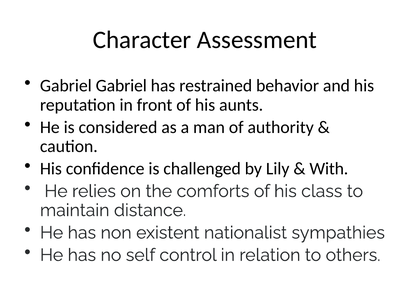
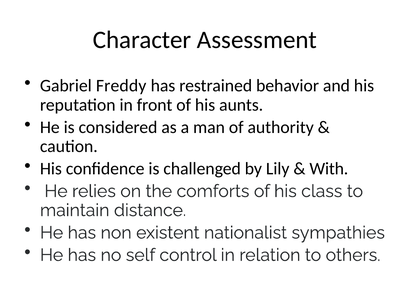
Gabriel Gabriel: Gabriel -> Freddy (121, 86)
